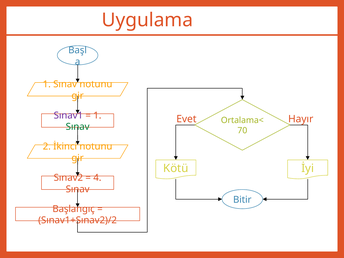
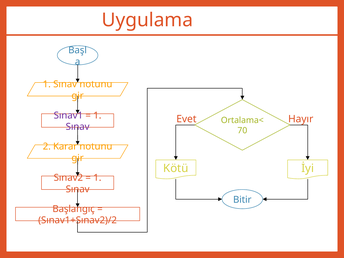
Sınav colour: green -> purple (78, 127)
İkinci: İkinci -> Karar (65, 147)
4: 4 -> 1 (97, 178)
